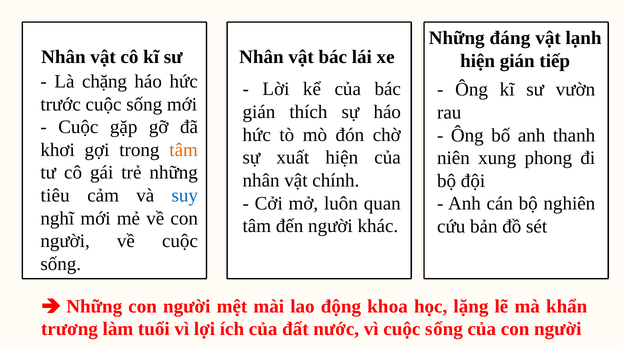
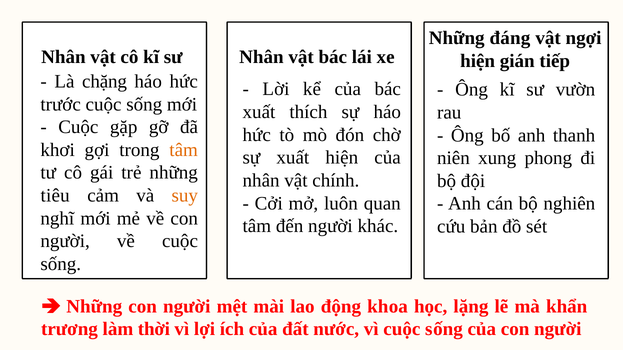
lạnh: lạnh -> ngợi (584, 38)
gián: gián -> xuất (259, 112)
suy colour: blue -> orange (185, 196)
tuổi: tuổi -> thời (154, 330)
